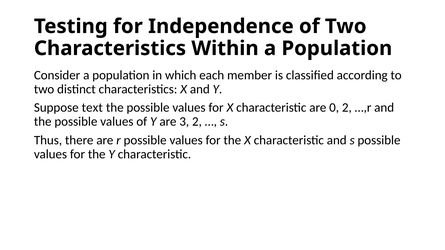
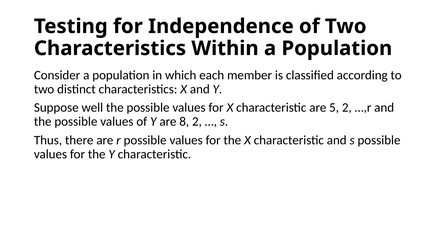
text: text -> well (92, 108)
0: 0 -> 5 (334, 108)
3: 3 -> 8 (184, 122)
